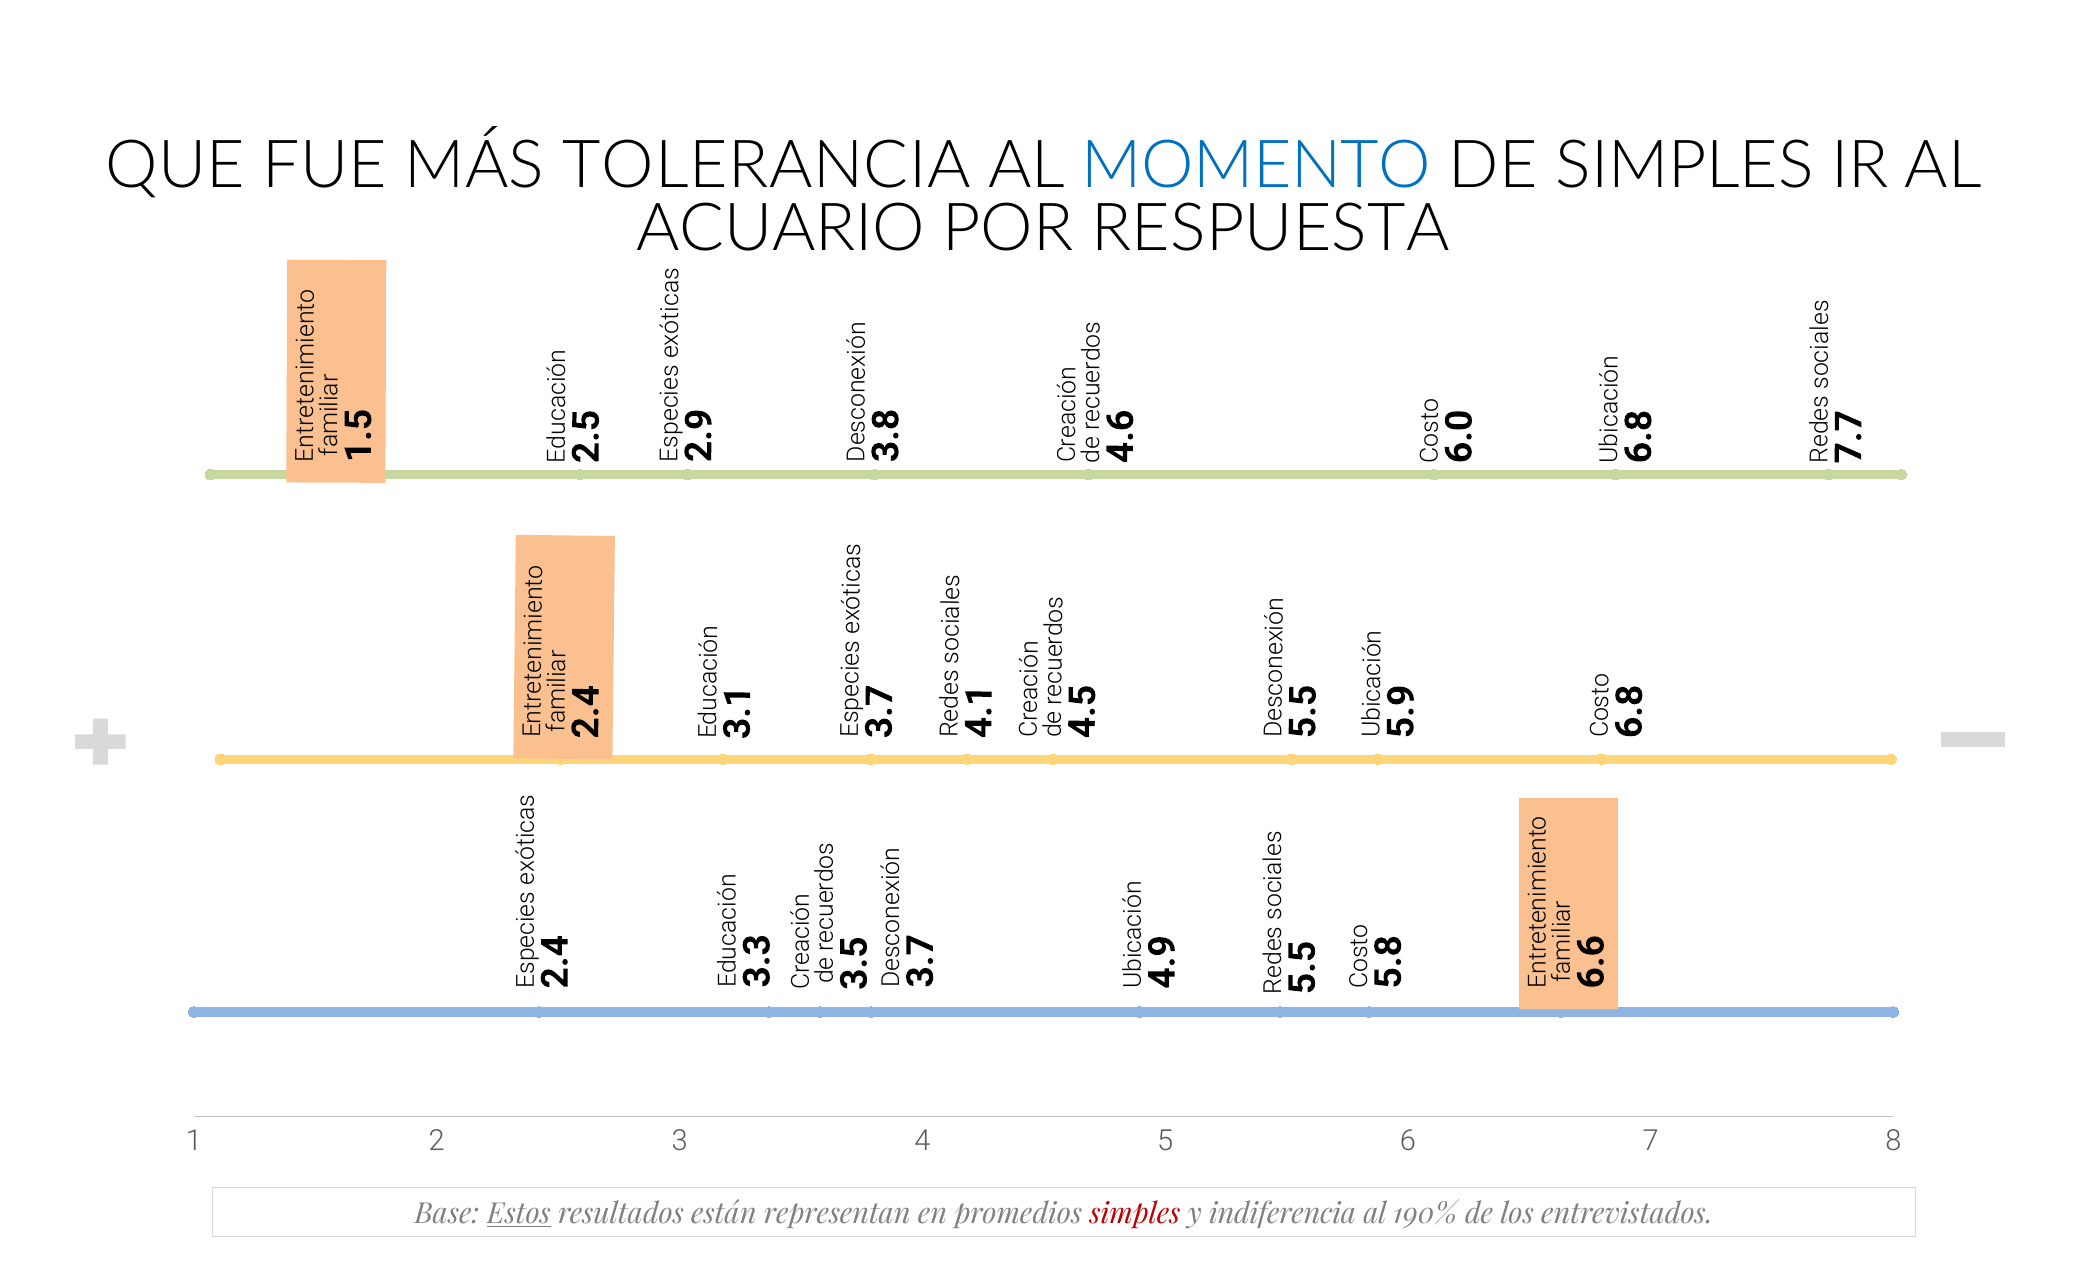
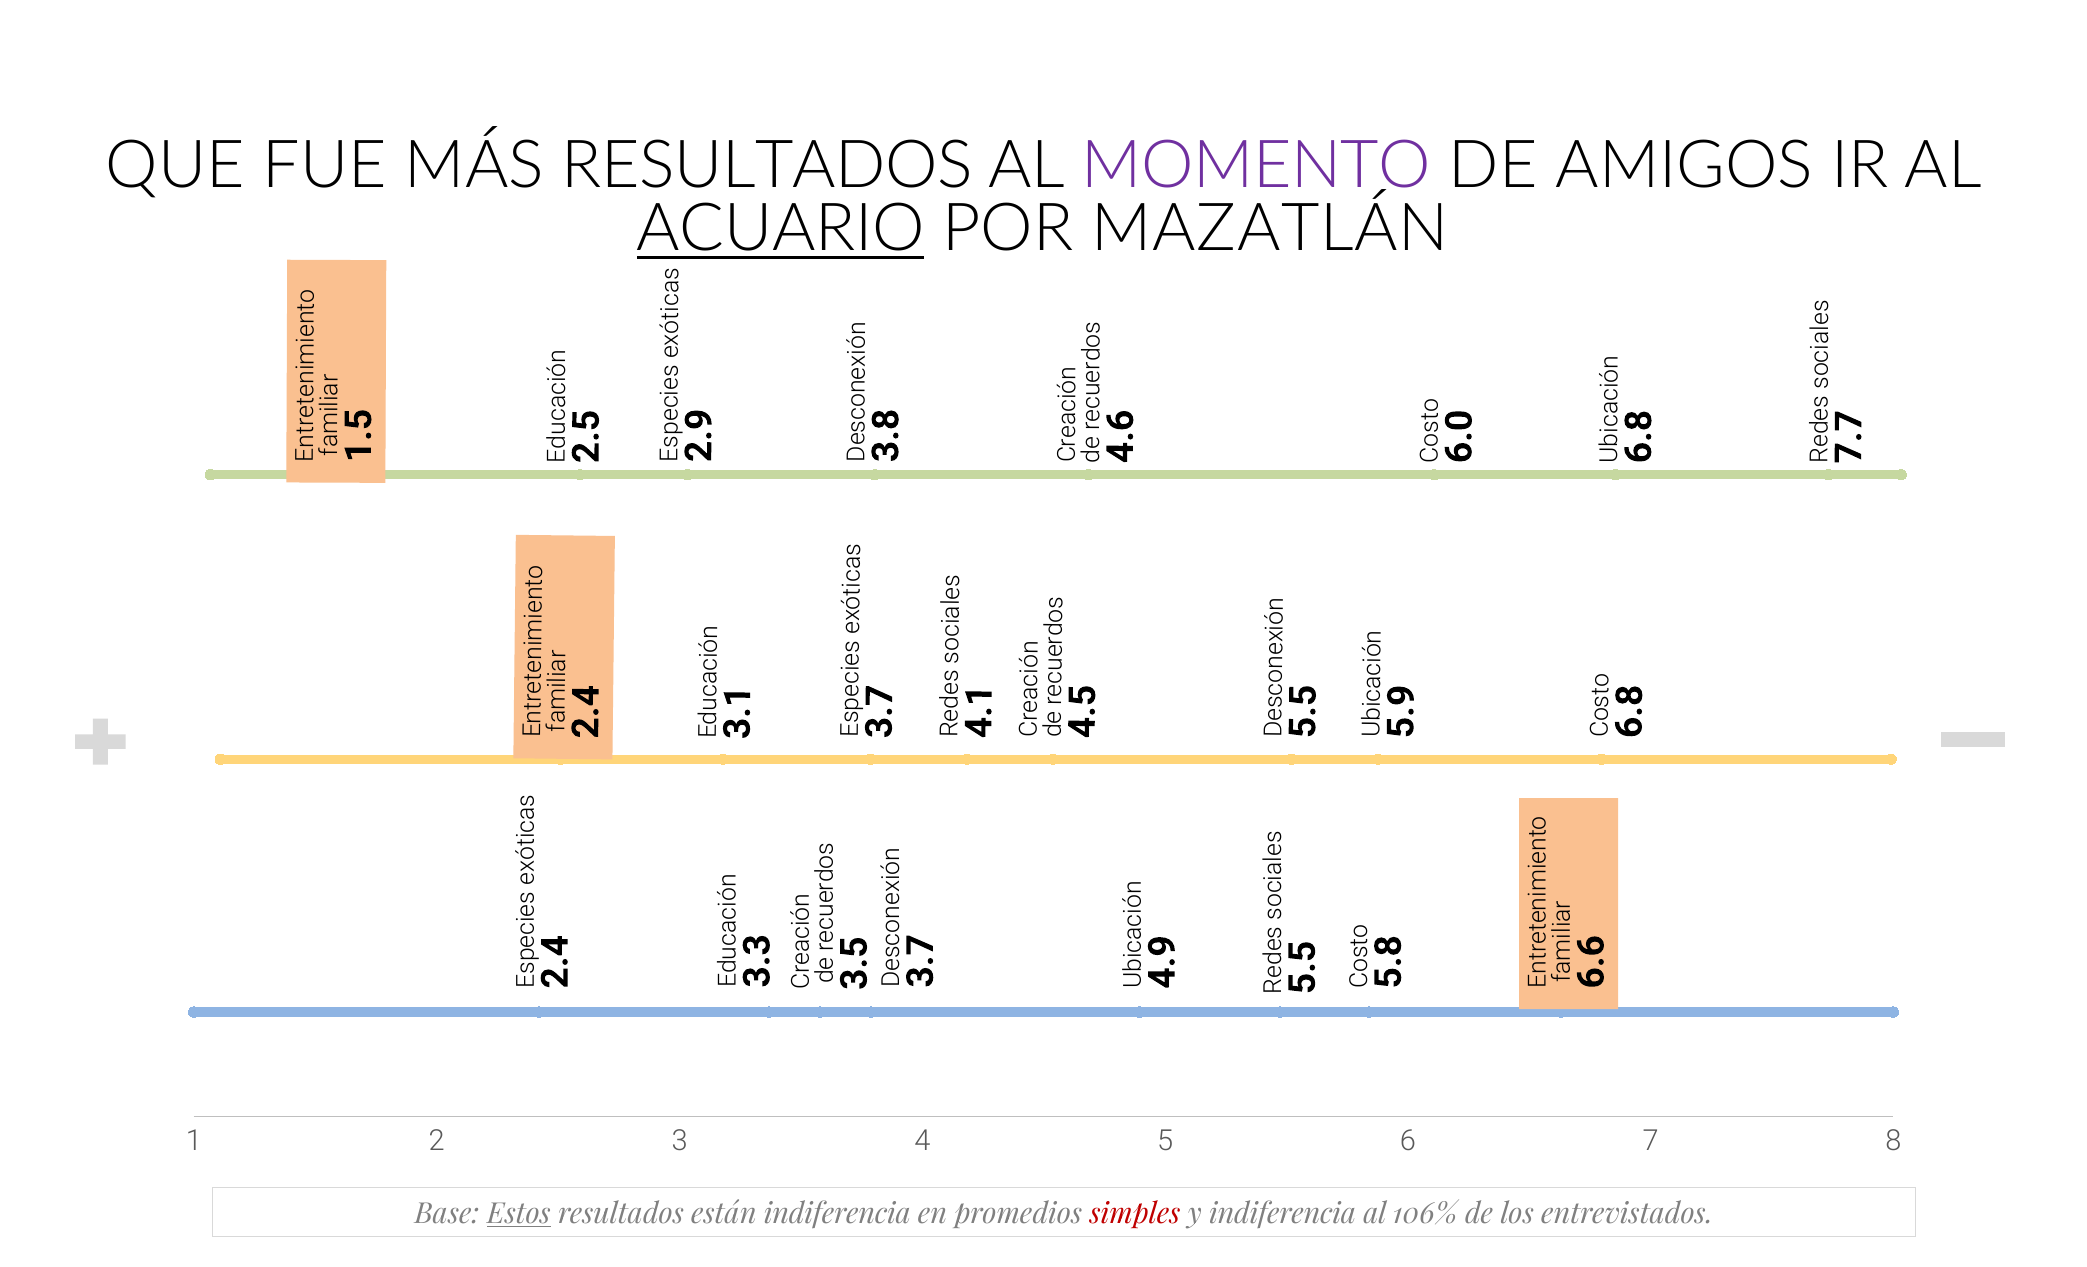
MÁS TOLERANCIA: TOLERANCIA -> RESULTADOS (767, 165)
MOMENTO colour: blue -> purple (1256, 165)
DE SIMPLES: SIMPLES -> AMIGOS (1685, 165)
ACUARIO underline: none -> present (781, 229)
RESPUESTA: RESPUESTA -> MAZATLÁN (1270, 229)
están representan: representan -> indiferencia (837, 1214)
190%: 190% -> 106% (1425, 1214)
